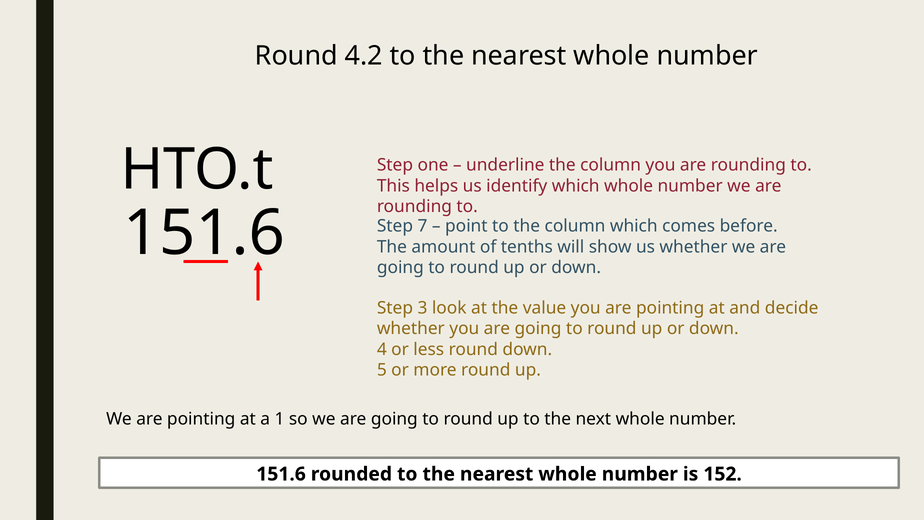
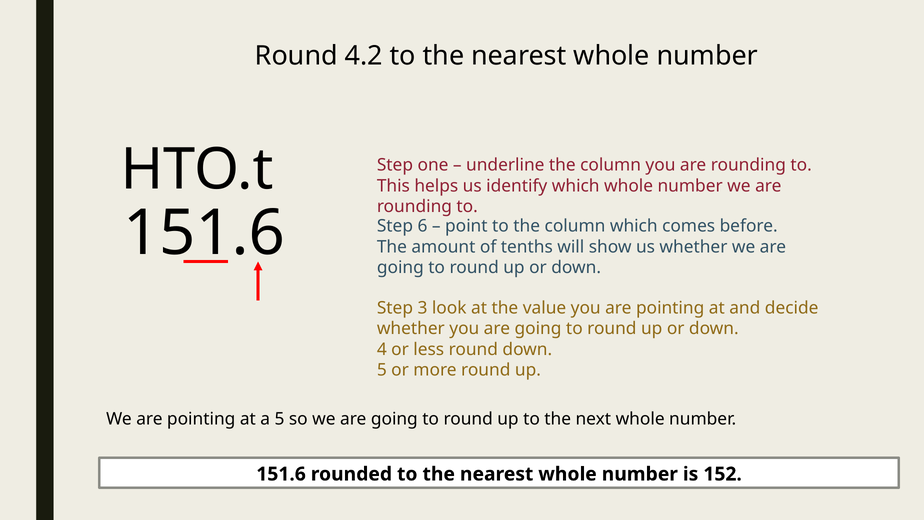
7: 7 -> 6 (422, 226)
a 1: 1 -> 5 (279, 419)
